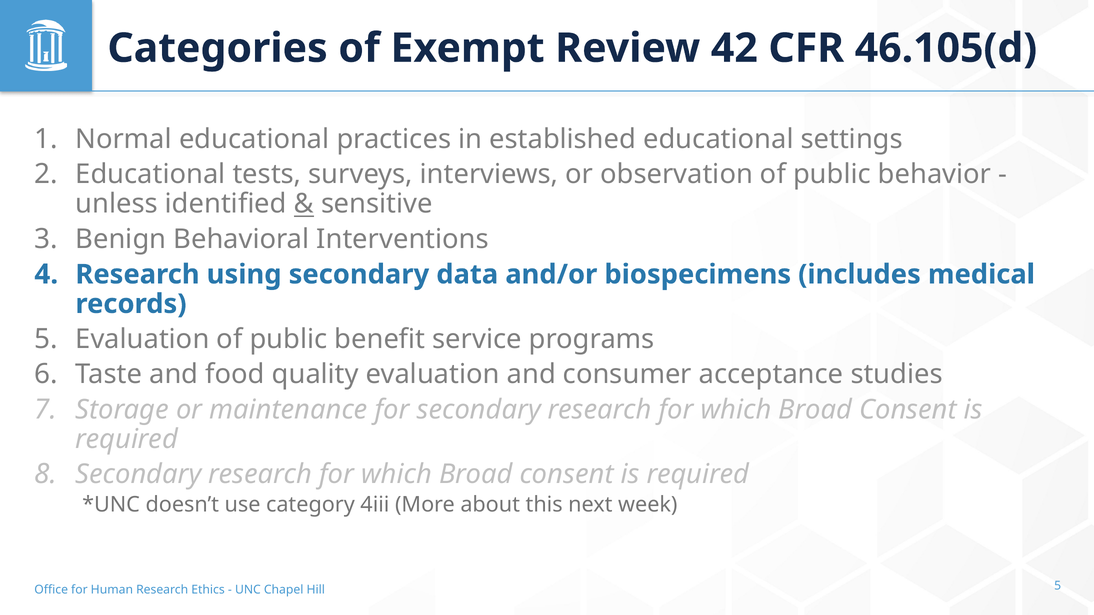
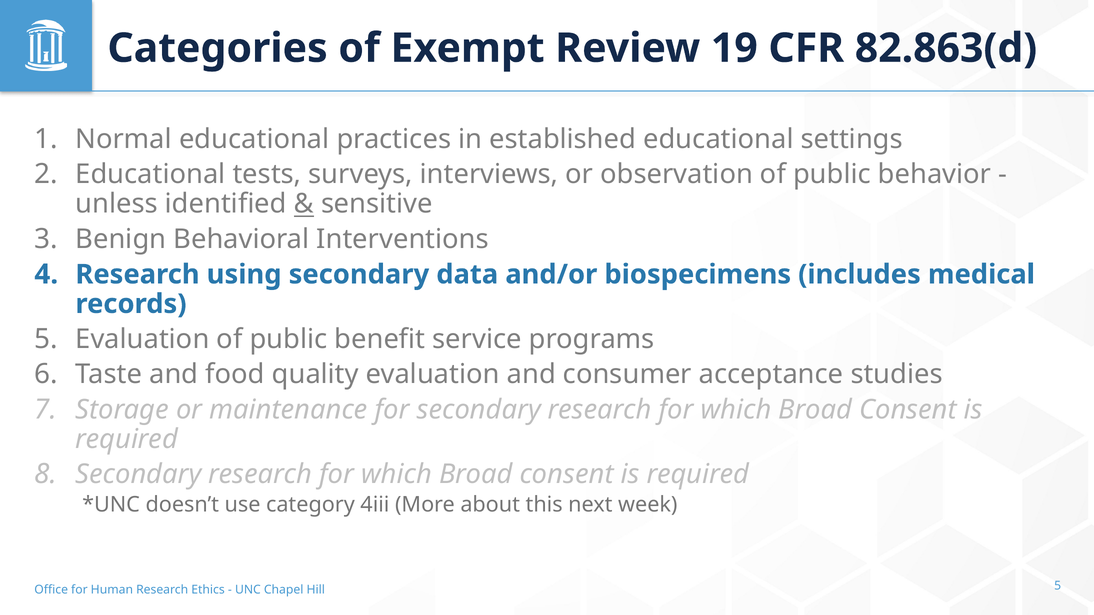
42: 42 -> 19 (734, 48)
46.105(d: 46.105(d -> 82.863(d (946, 48)
